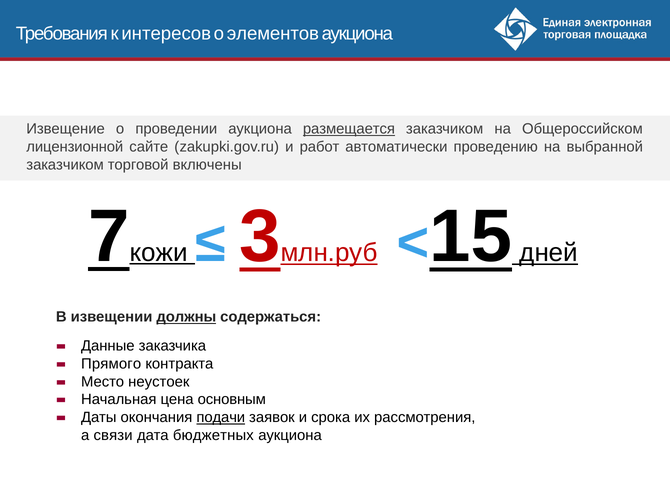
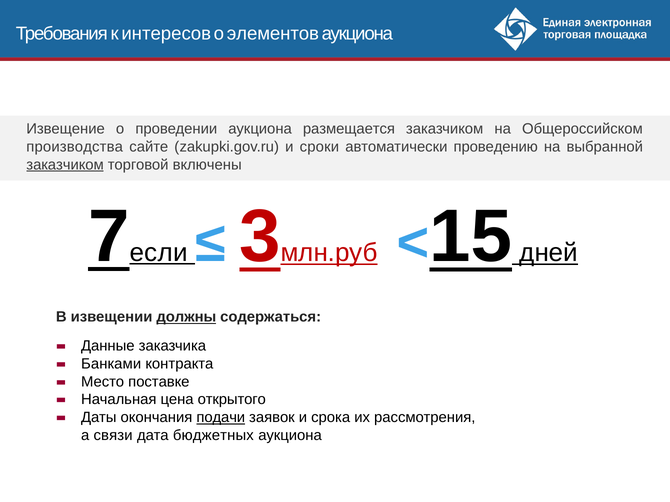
размещается underline: present -> none (349, 129)
лицензионной: лицензионной -> производства (75, 147)
работ: работ -> сроки (319, 147)
заказчиком underline: none -> present (65, 165)
кожи: кожи -> если (159, 253)
Прямого: Прямого -> Банками (111, 364)
неустоек: неустоек -> поставке (159, 382)
основным: основным -> открытого (232, 400)
